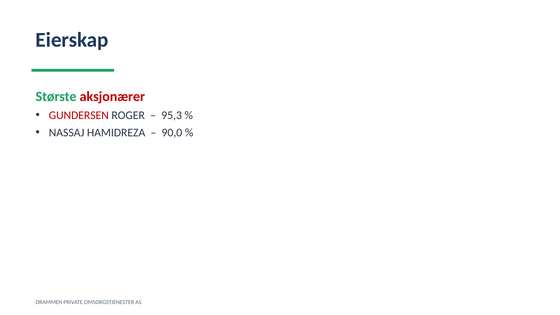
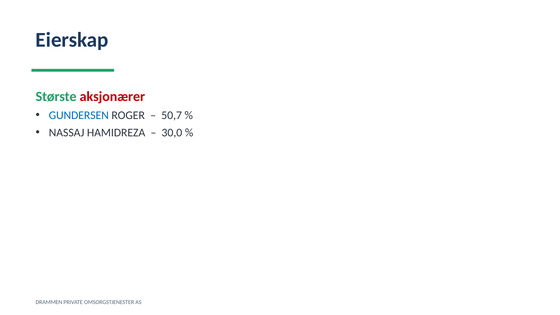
GUNDERSEN colour: red -> blue (79, 115)
95,3: 95,3 -> 50,7 (172, 115)
90,0: 90,0 -> 30,0 (172, 133)
